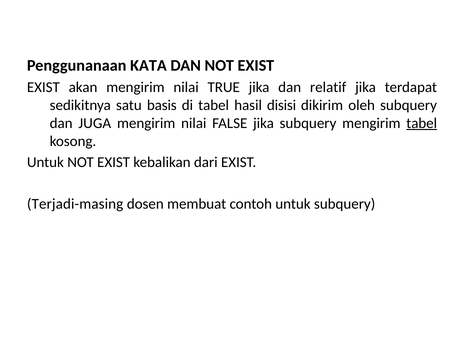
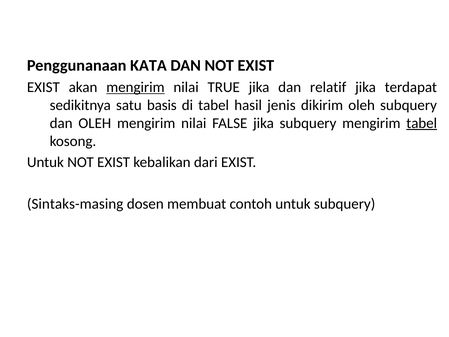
mengirim underline: none -> present (135, 87)
disisi: disisi -> jenis (281, 105)
dan JUGA: JUGA -> OLEH (95, 123)
Terjadi-masing: Terjadi-masing -> Sintaks-masing (75, 204)
